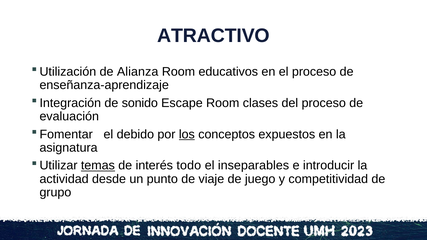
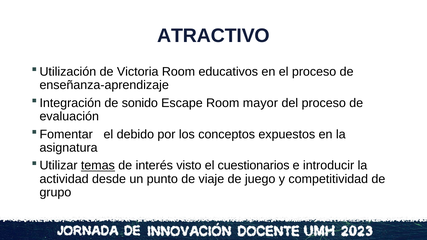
Alianza: Alianza -> Victoria (138, 72)
clases: clases -> mayor (260, 103)
los underline: present -> none (187, 134)
todo: todo -> visto (189, 166)
inseparables: inseparables -> cuestionarios (254, 166)
